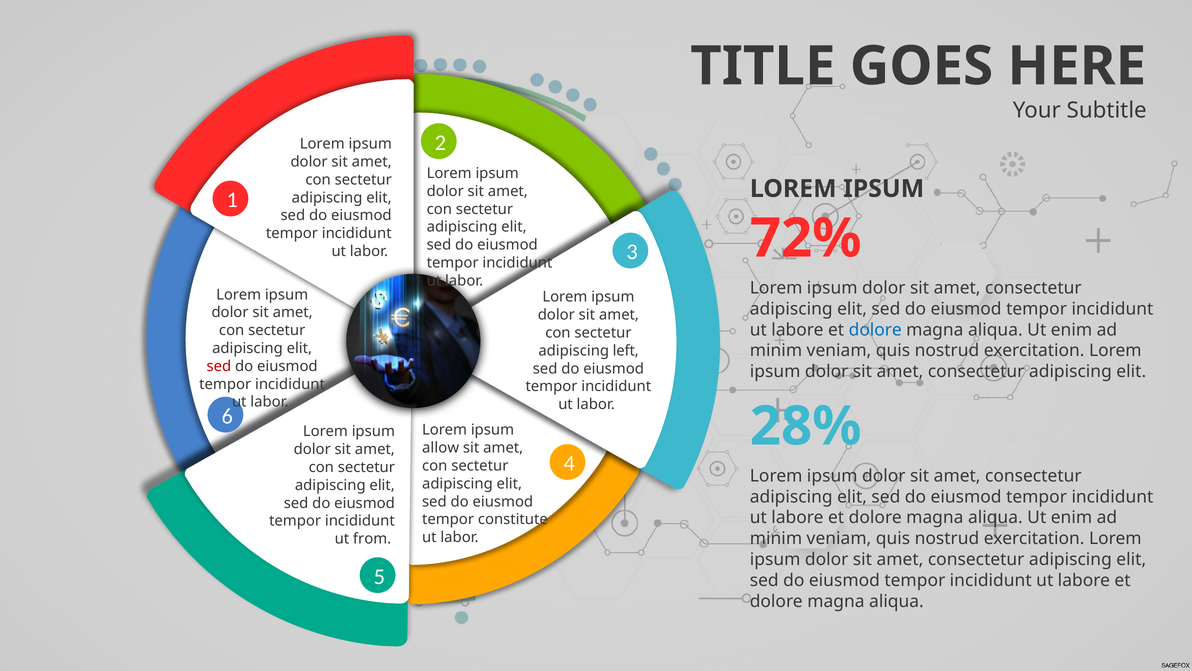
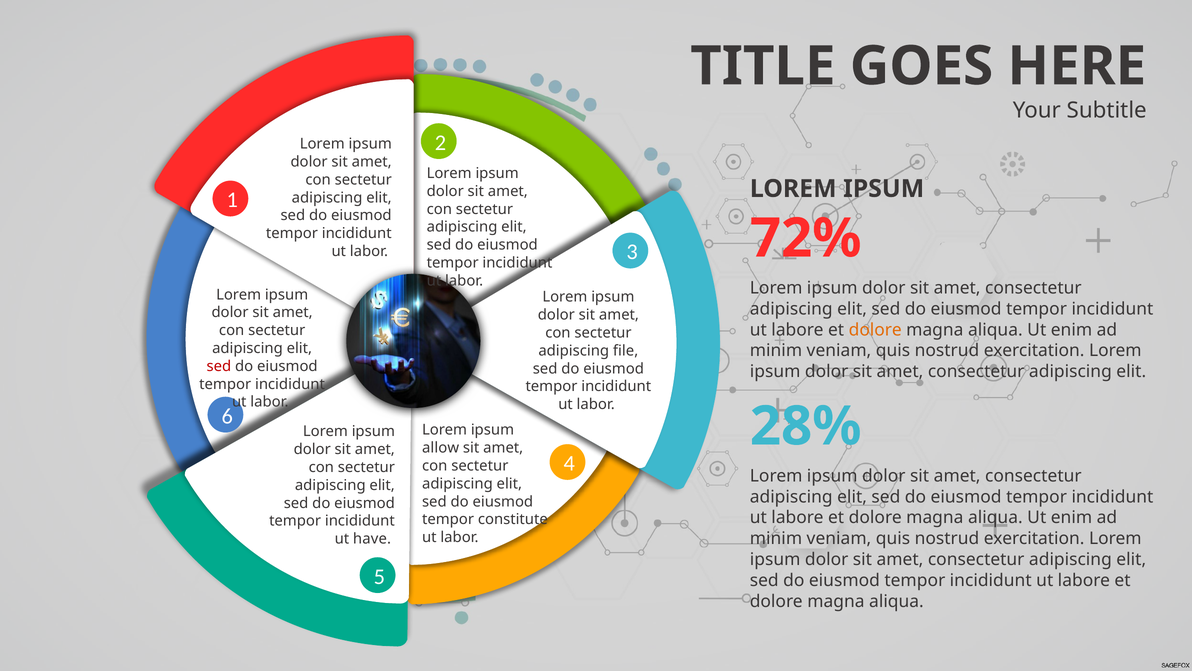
dolore colour: blue -> orange (875, 330)
left: left -> file (626, 350)
from: from -> have (372, 538)
